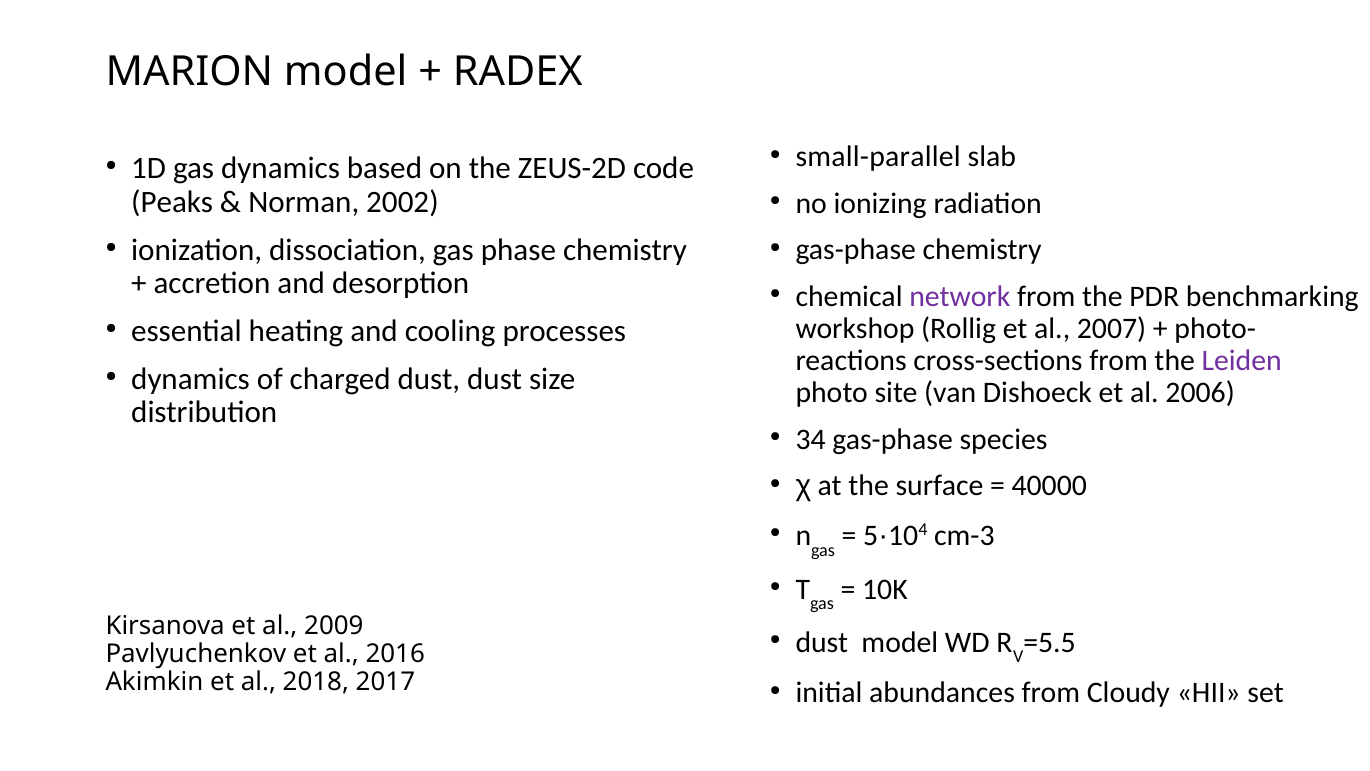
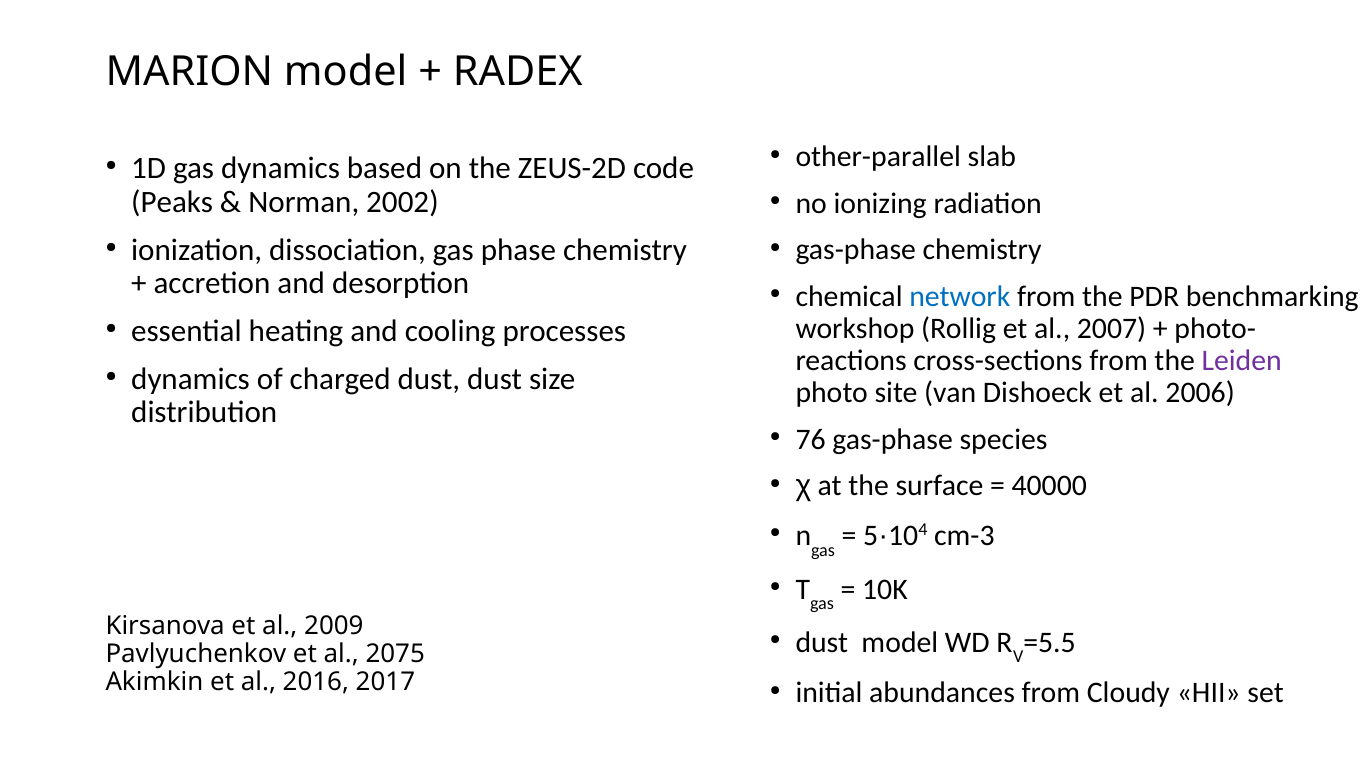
small-parallel: small-parallel -> other-parallel (878, 157)
network colour: purple -> blue (960, 296)
34: 34 -> 76 (811, 439)
2016: 2016 -> 2075 (395, 654)
2018: 2018 -> 2016 (316, 682)
